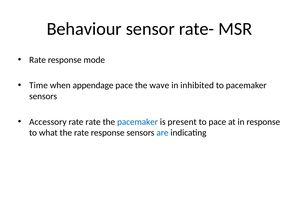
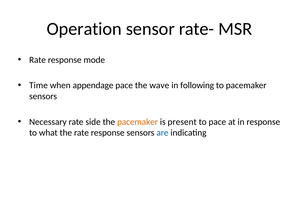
Behaviour: Behaviour -> Operation (84, 29)
inhibited: inhibited -> following (197, 85)
Accessory: Accessory -> Necessary (48, 122)
rate rate: rate -> side (93, 122)
pacemaker colour: blue -> orange (138, 122)
